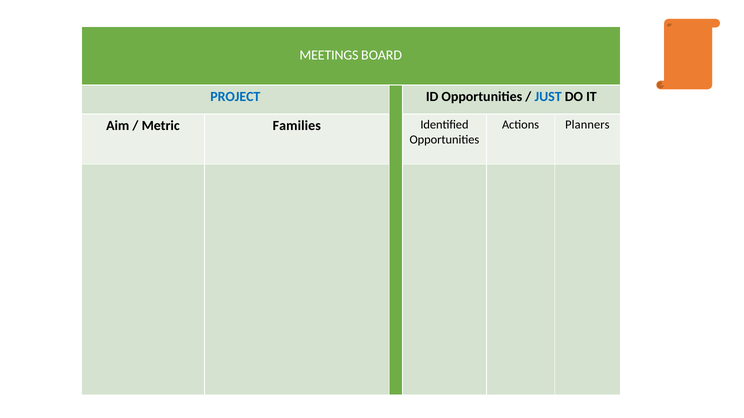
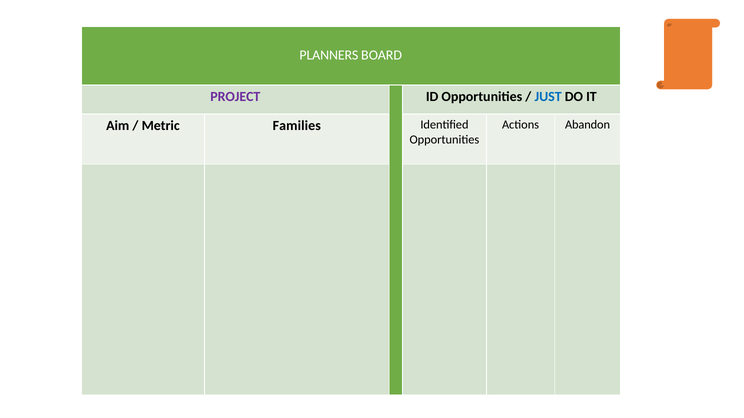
MEETINGS: MEETINGS -> PLANNERS (329, 55)
PROJECT colour: blue -> purple (235, 97)
Planners: Planners -> Abandon (588, 125)
